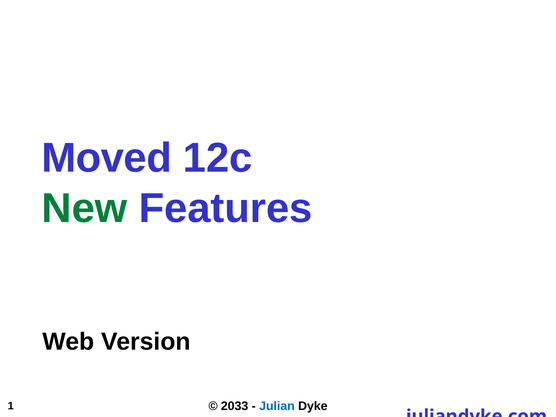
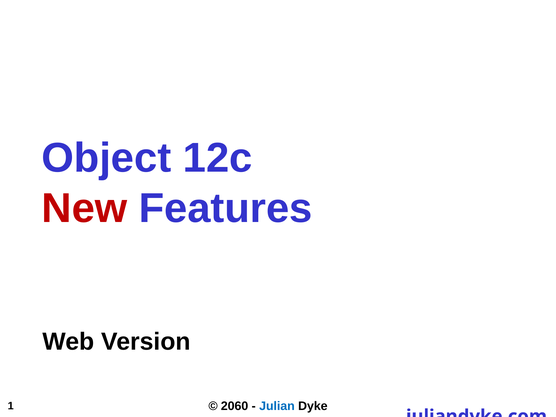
Moved: Moved -> Object (106, 158)
New colour: green -> red (84, 208)
2033: 2033 -> 2060 (235, 406)
